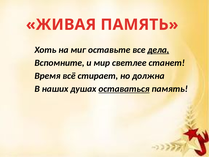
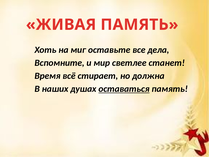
дела underline: present -> none (158, 50)
